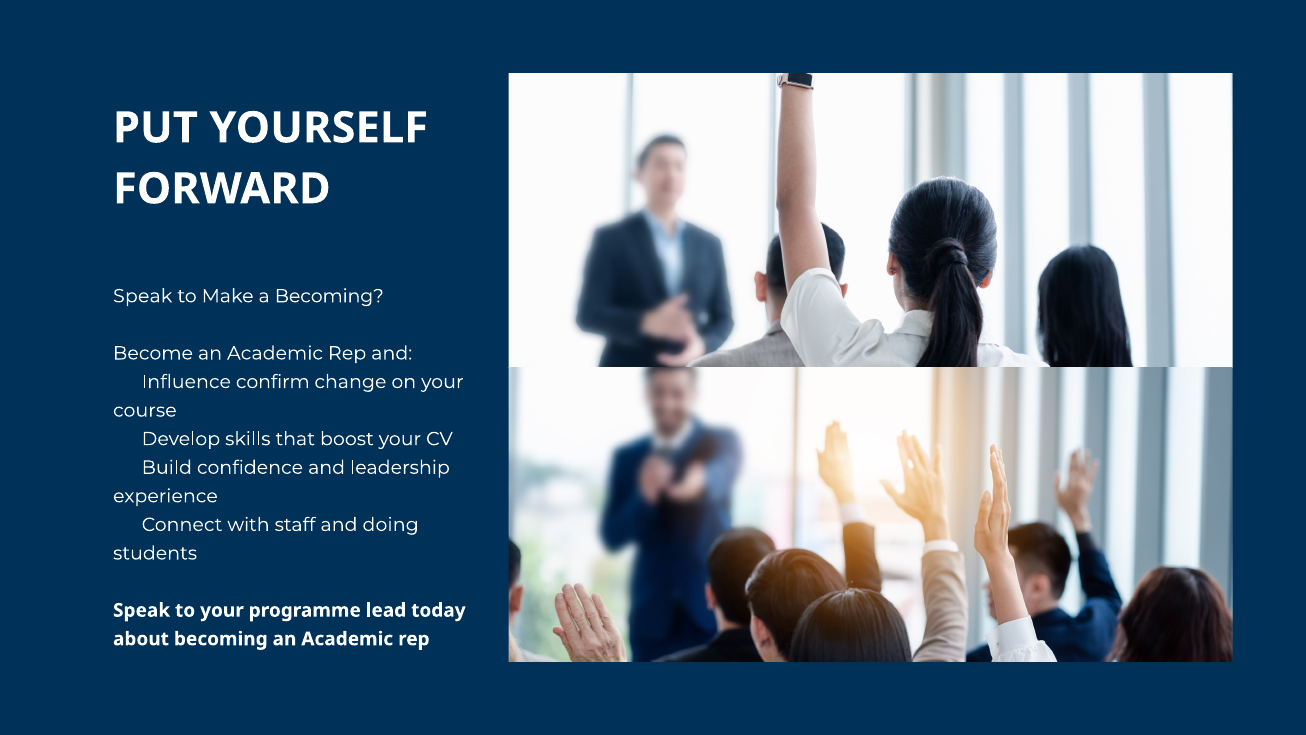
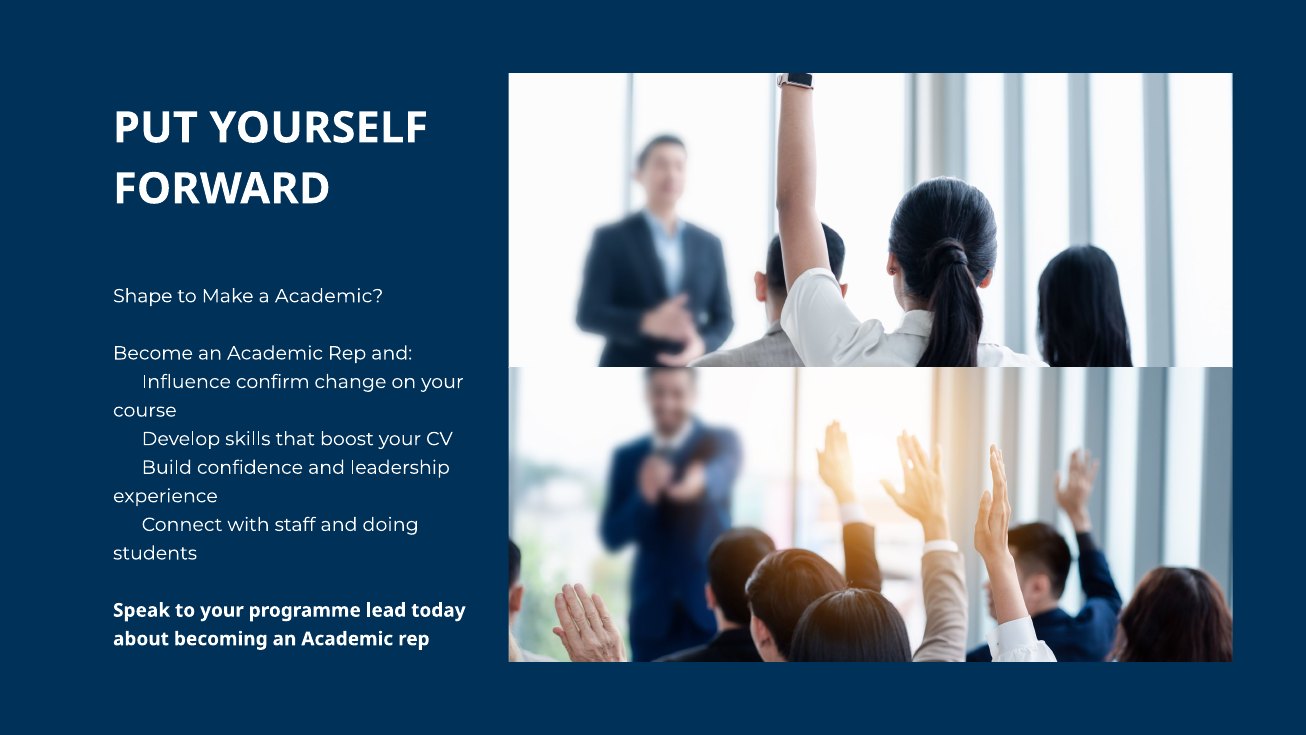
Speak: Speak -> Shape (143, 296)
a Becoming: Becoming -> Academic (329, 296)
